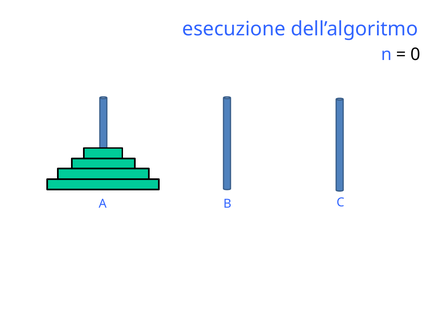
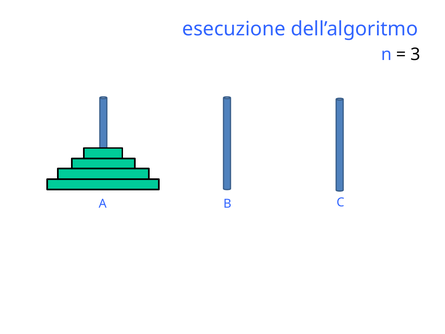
0: 0 -> 3 (415, 54)
